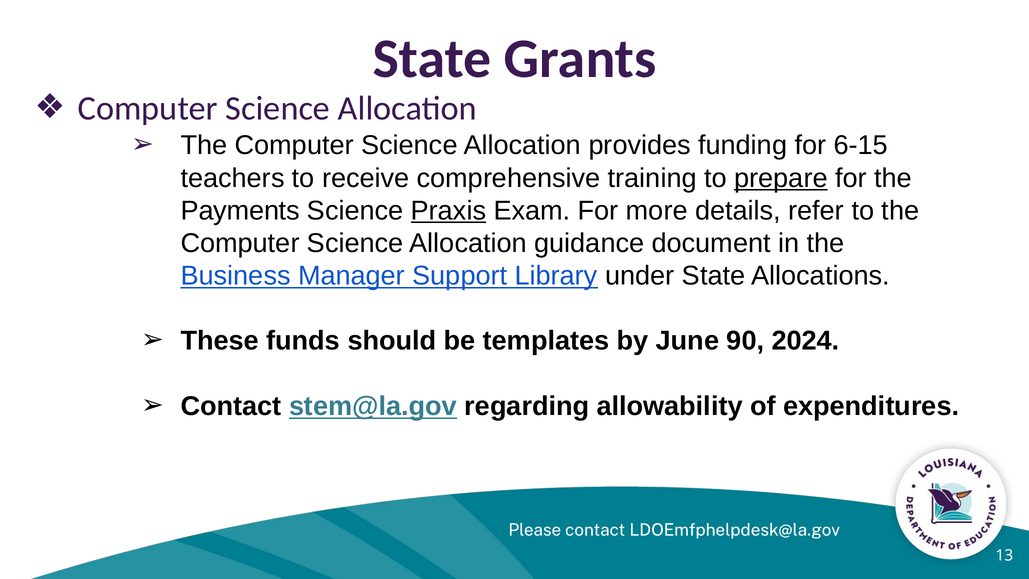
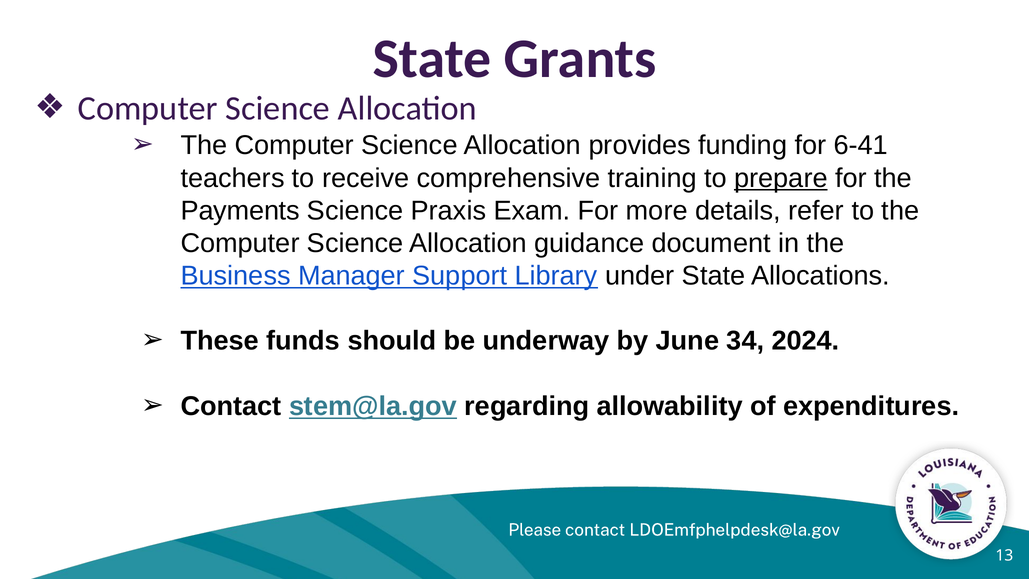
6-15: 6-15 -> 6-41 (861, 145)
Praxis underline: present -> none (448, 211)
templates: templates -> underway (546, 341)
90: 90 -> 34 (745, 341)
